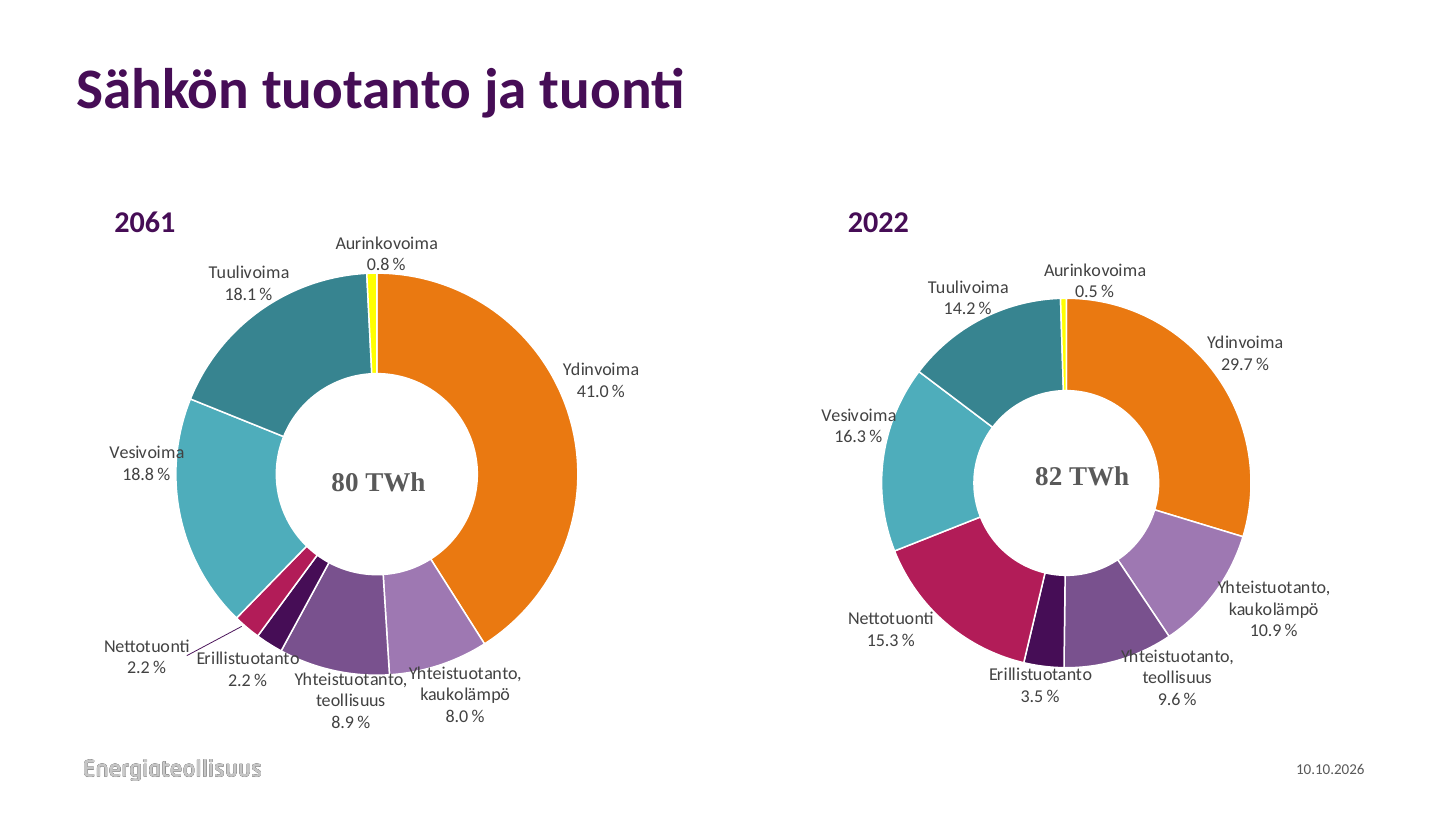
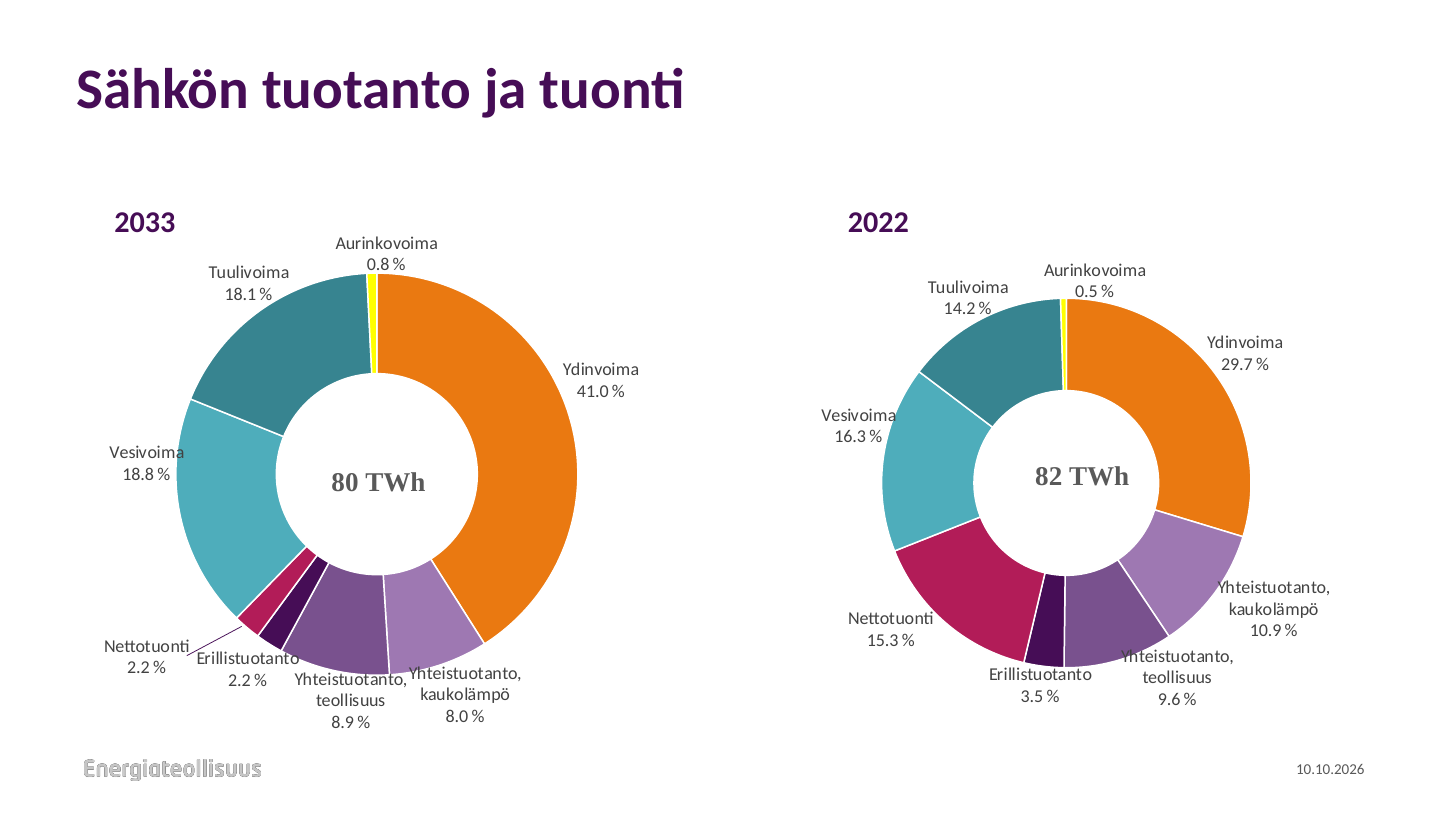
2061: 2061 -> 2033 (145, 223)
